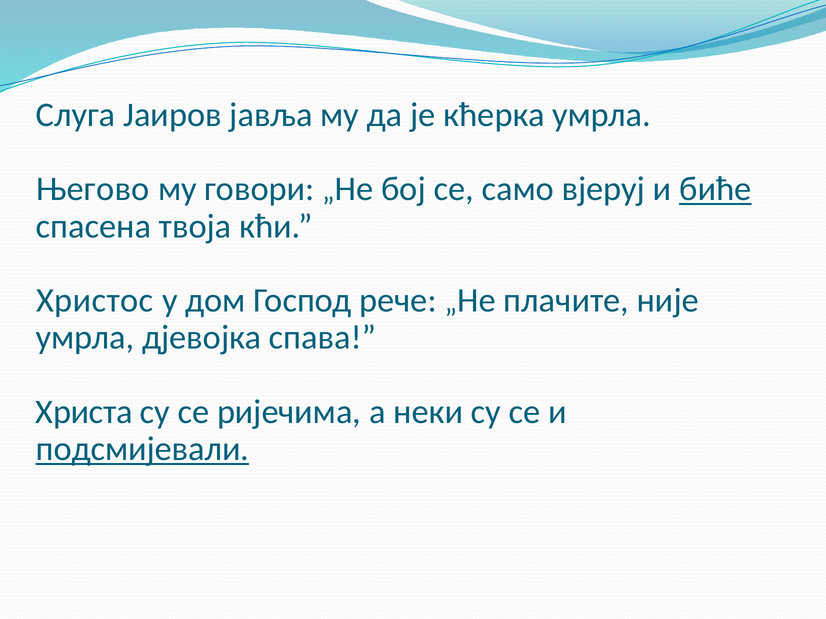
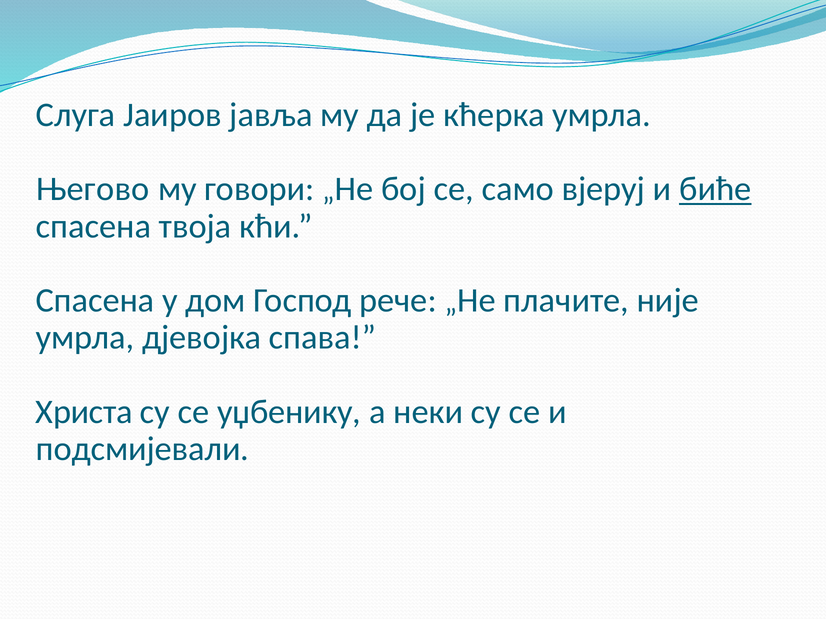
Христос: Христос -> Спасена (95, 301)
ријечима: ријечима -> уџбенику (289, 412)
подсмијевали underline: present -> none (142, 449)
